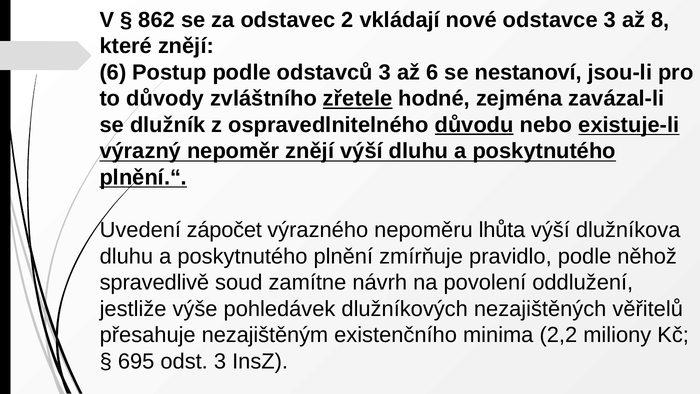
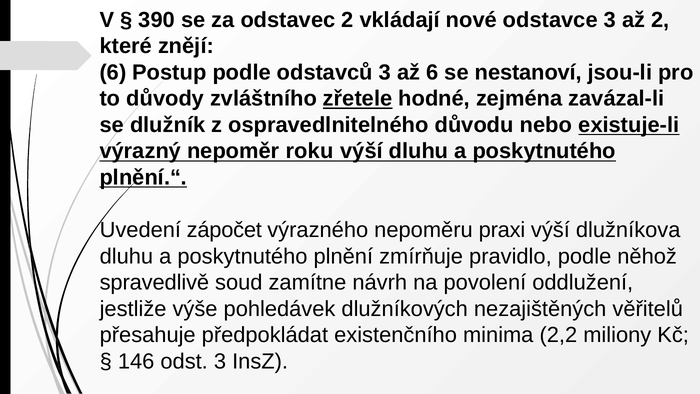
862: 862 -> 390 (157, 20)
až 8: 8 -> 2 (660, 20)
důvodu underline: present -> none (474, 125)
nepoměr znějí: znějí -> roku (310, 151)
lhůta: lhůta -> praxi (502, 230)
nezajištěným: nezajištěným -> předpokládat (265, 335)
695: 695 -> 146 (136, 361)
